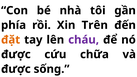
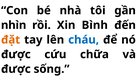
phía: phía -> nhìn (14, 25)
Trên: Trên -> Bình (95, 25)
cháu colour: purple -> blue (84, 40)
